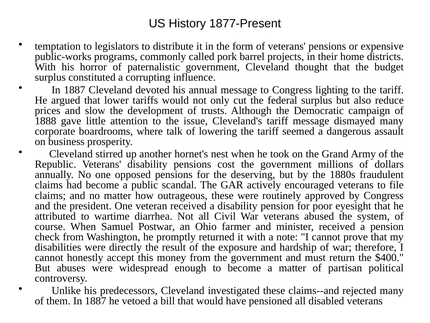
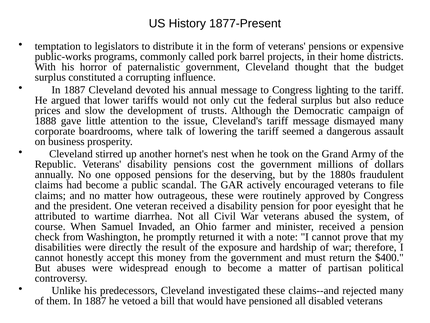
Postwar: Postwar -> Invaded (157, 226)
